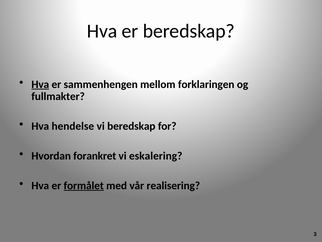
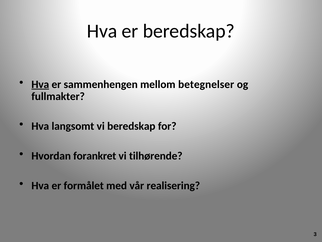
forklaringen: forklaringen -> betegnelser (206, 84)
hendelse: hendelse -> langsomt (73, 126)
eskalering: eskalering -> tilhørende (156, 156)
formålet underline: present -> none (84, 185)
